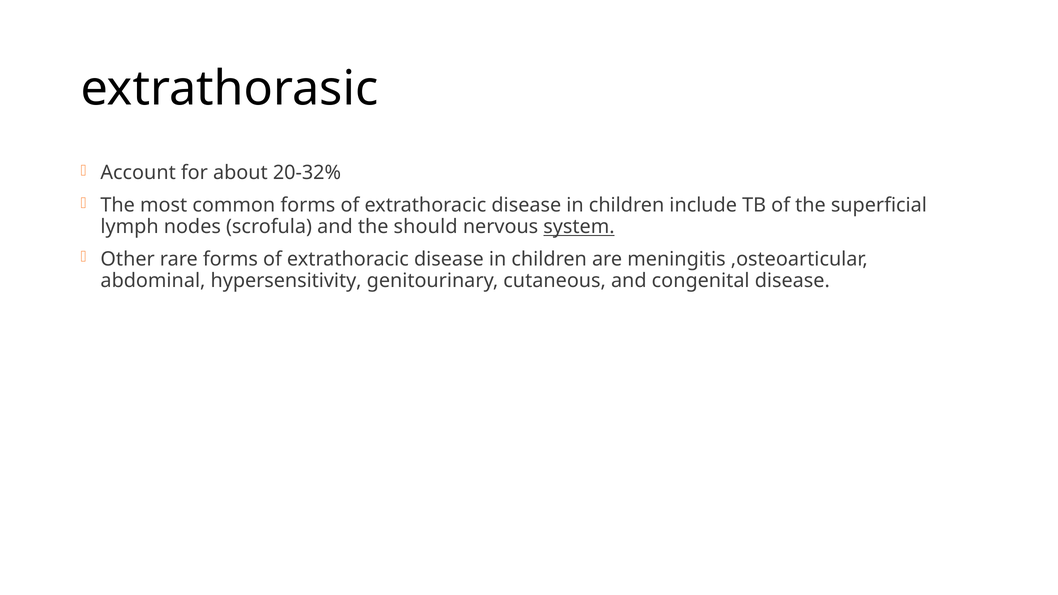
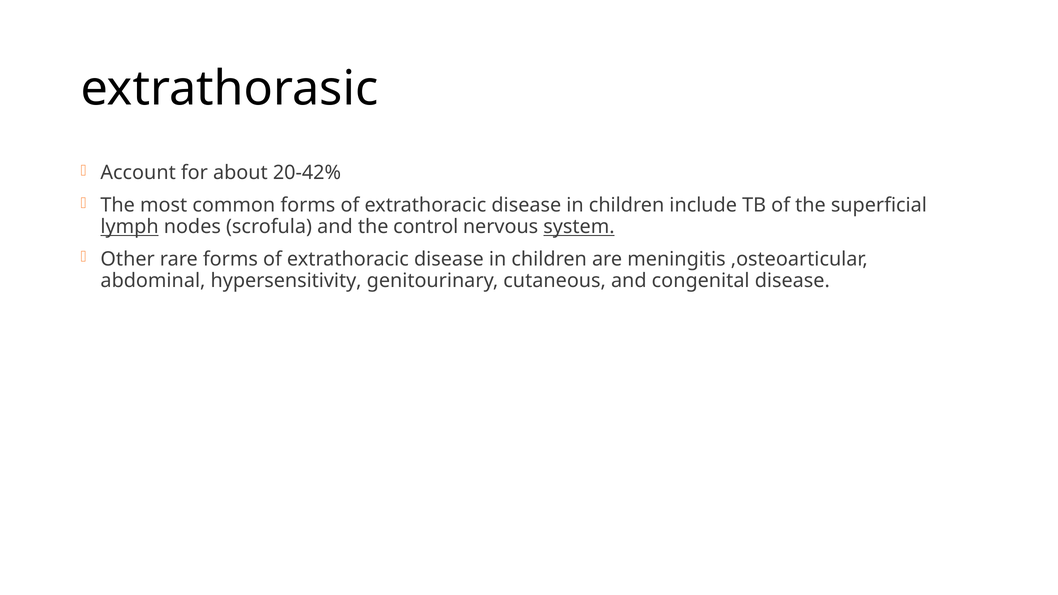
20-32%: 20-32% -> 20-42% (307, 173)
lymph underline: none -> present (130, 227)
should: should -> control (426, 227)
